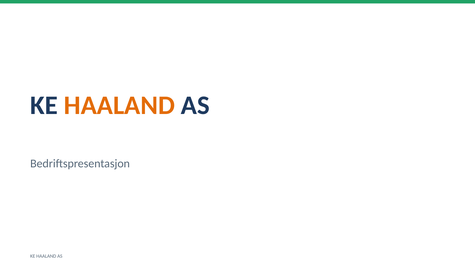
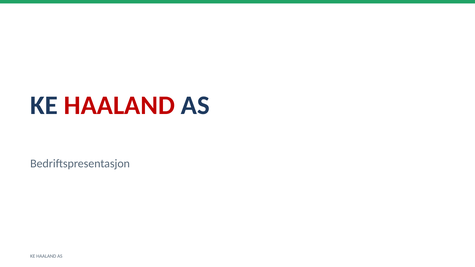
HAALAND colour: orange -> red (119, 105)
